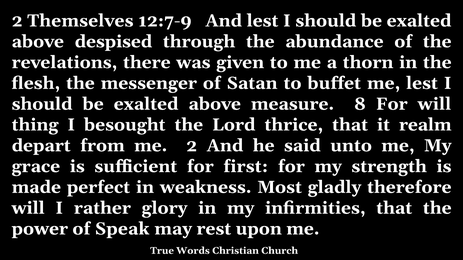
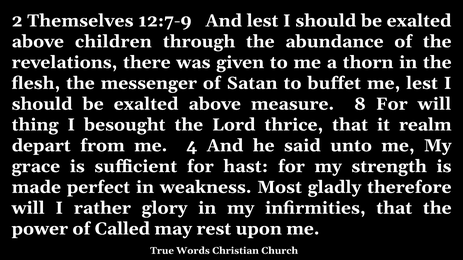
despised: despised -> children (113, 42)
me 2: 2 -> 4 (192, 146)
first: first -> hast (246, 167)
Speak: Speak -> Called (122, 229)
